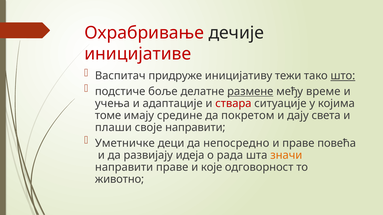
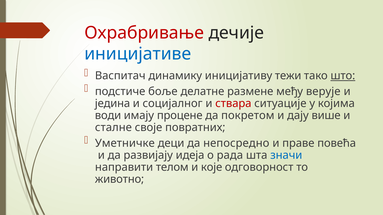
иницијативе colour: red -> blue (138, 54)
придруже: придруже -> динамику (175, 76)
размене underline: present -> none (250, 92)
време: време -> верује (323, 92)
учења: учења -> једина (112, 104)
адаптације: адаптације -> социјалног (173, 104)
томе: томе -> води (108, 116)
средине: средине -> процене (180, 116)
света: света -> више (326, 116)
плаши: плаши -> сталне (113, 128)
своје направити: направити -> повратних (195, 128)
значи colour: orange -> blue (286, 156)
направити праве: праве -> телом (172, 168)
